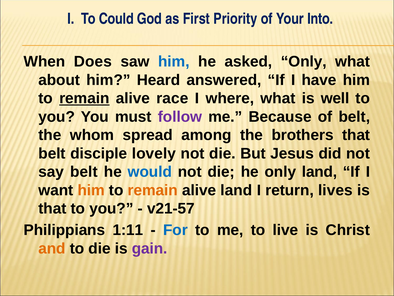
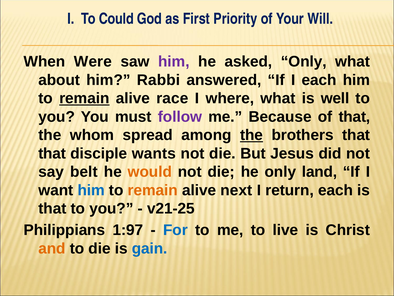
Into: Into -> Will (320, 19)
Does: Does -> Were (93, 61)
him colour: blue -> purple (174, 61)
Heard: Heard -> Rabbi (158, 80)
I have: have -> each (319, 80)
of belt: belt -> that (354, 117)
the underline: none -> present (252, 135)
belt: belt -> that (52, 153)
lovely: lovely -> wants (154, 153)
would colour: blue -> orange (150, 172)
him colour: orange -> blue (91, 190)
alive land: land -> next (236, 190)
return lives: lives -> each (335, 190)
v21-57: v21-57 -> v21-25 (171, 208)
1:11: 1:11 -> 1:97 (128, 230)
gain colour: purple -> blue (150, 248)
